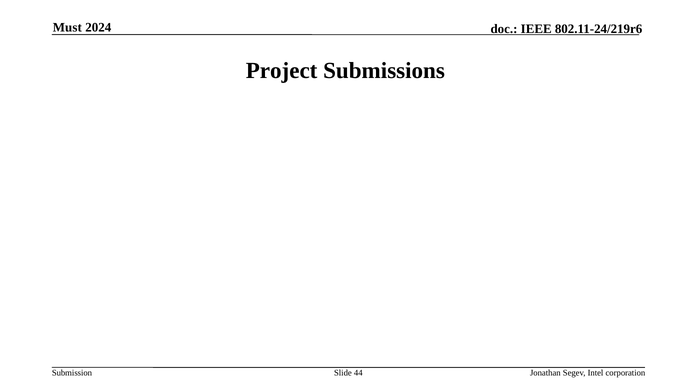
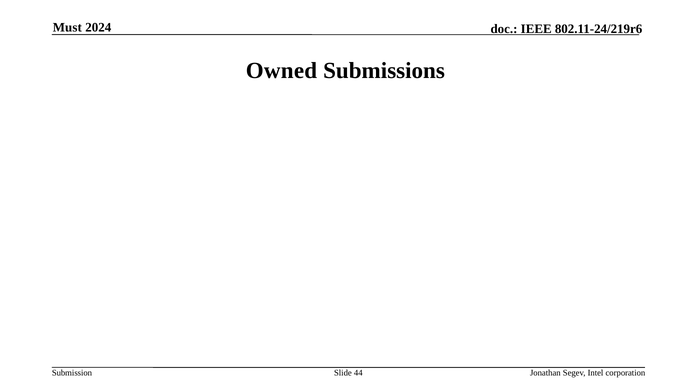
Project: Project -> Owned (281, 71)
